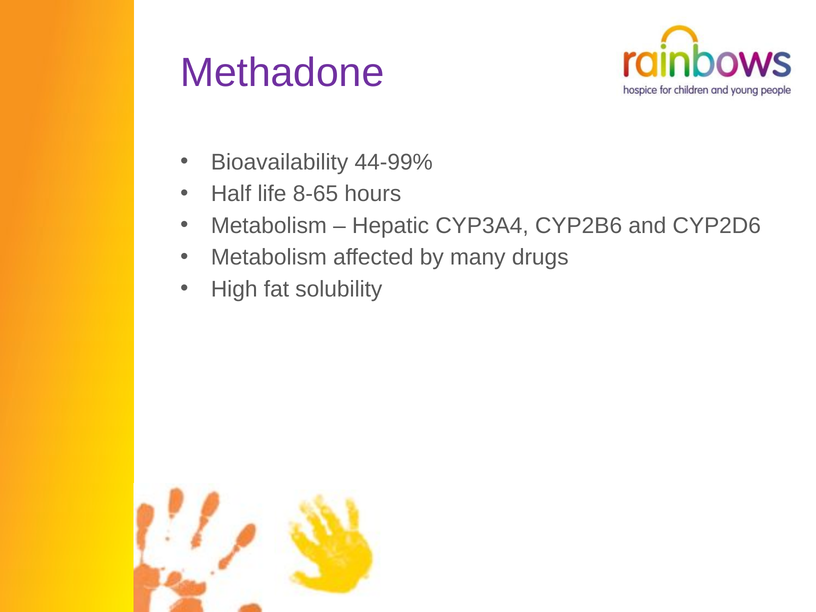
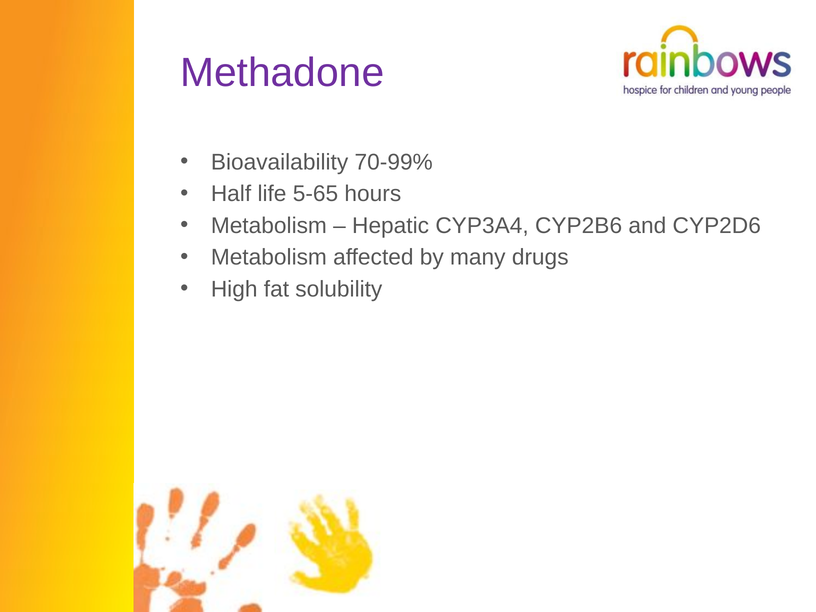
44-99%: 44-99% -> 70-99% (394, 162)
8-65: 8-65 -> 5-65 (316, 194)
